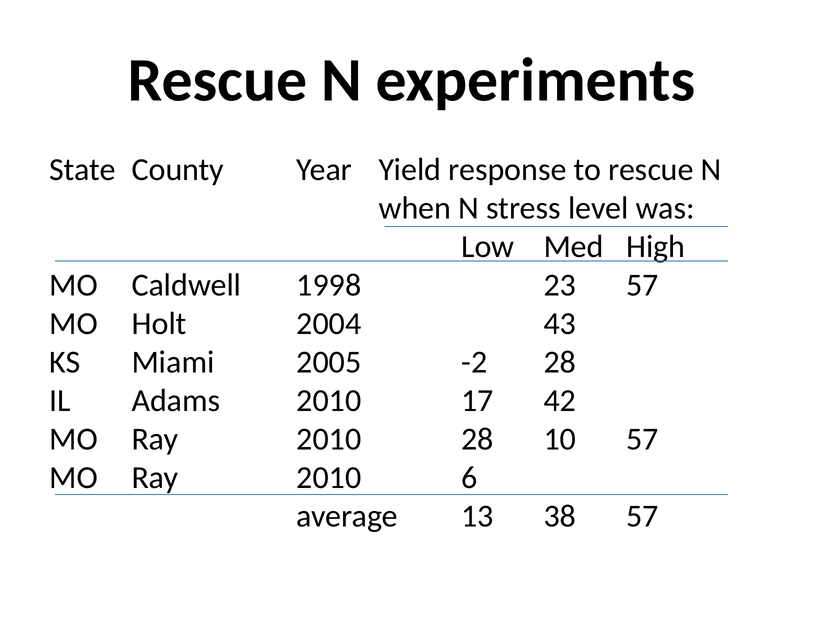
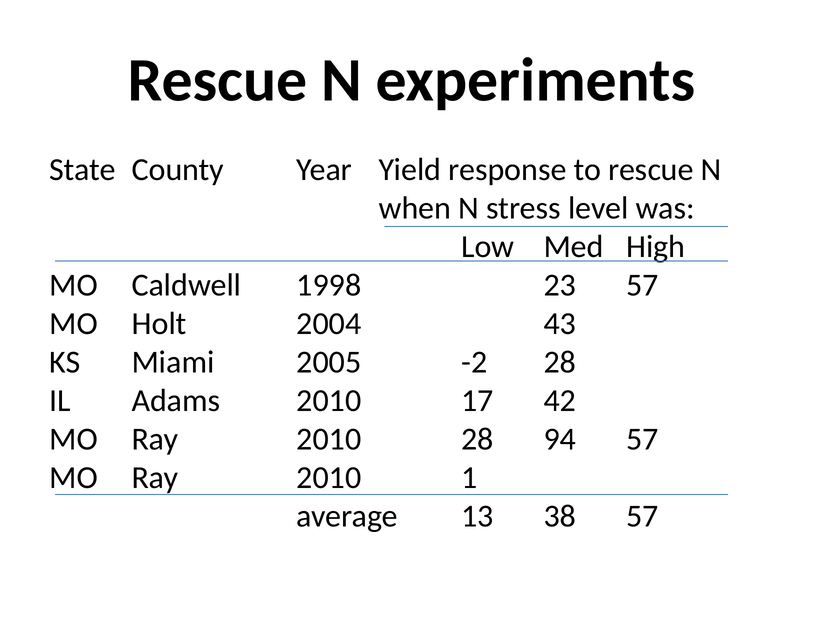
10: 10 -> 94 (560, 439)
6: 6 -> 1 (469, 477)
